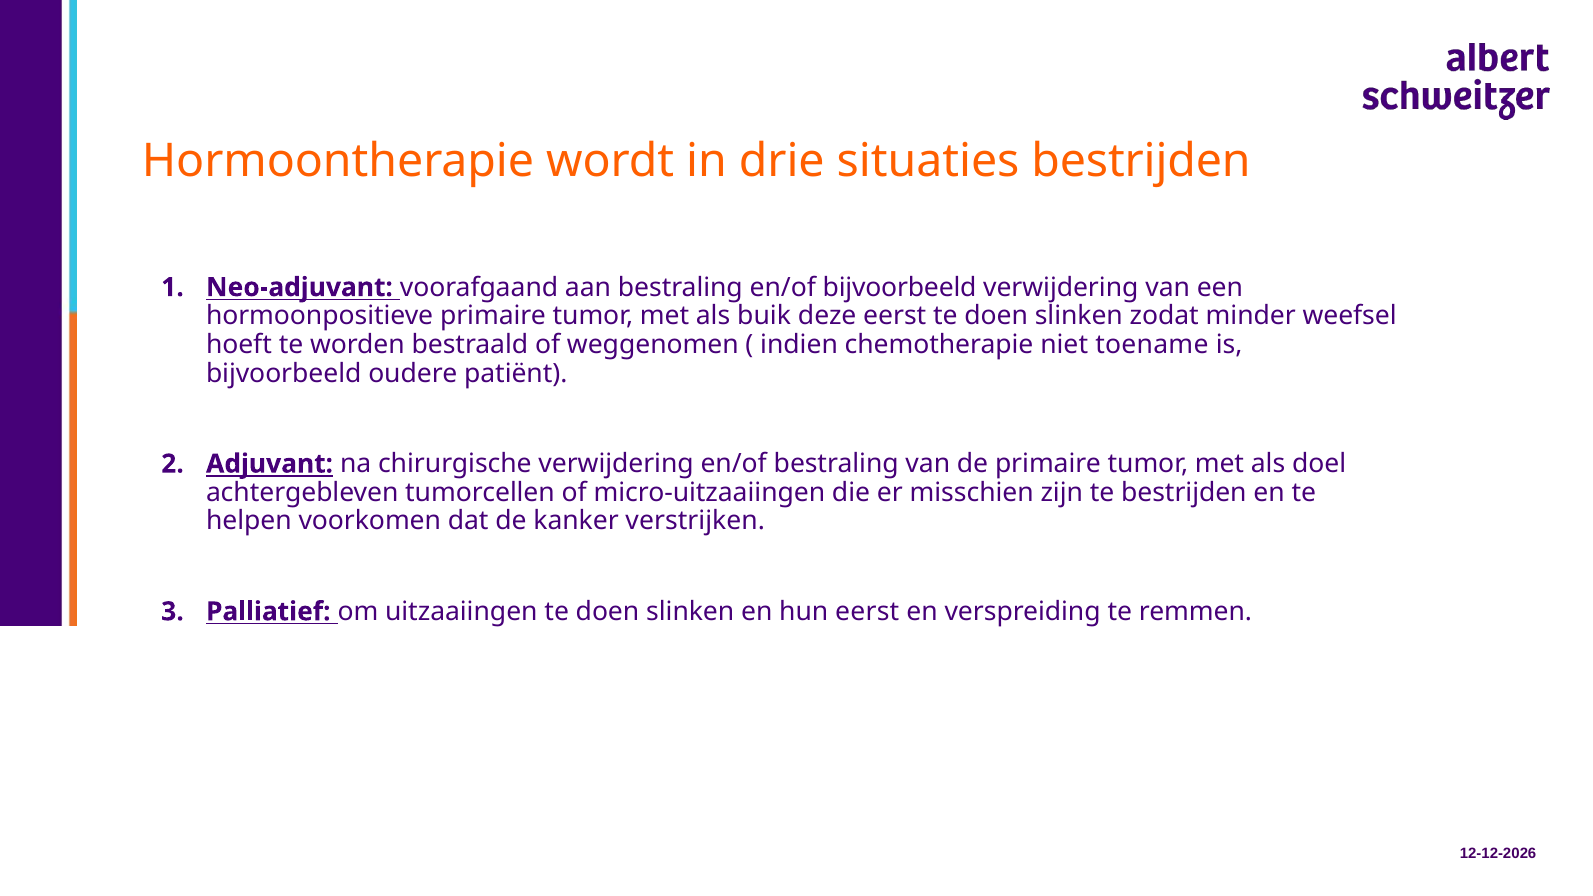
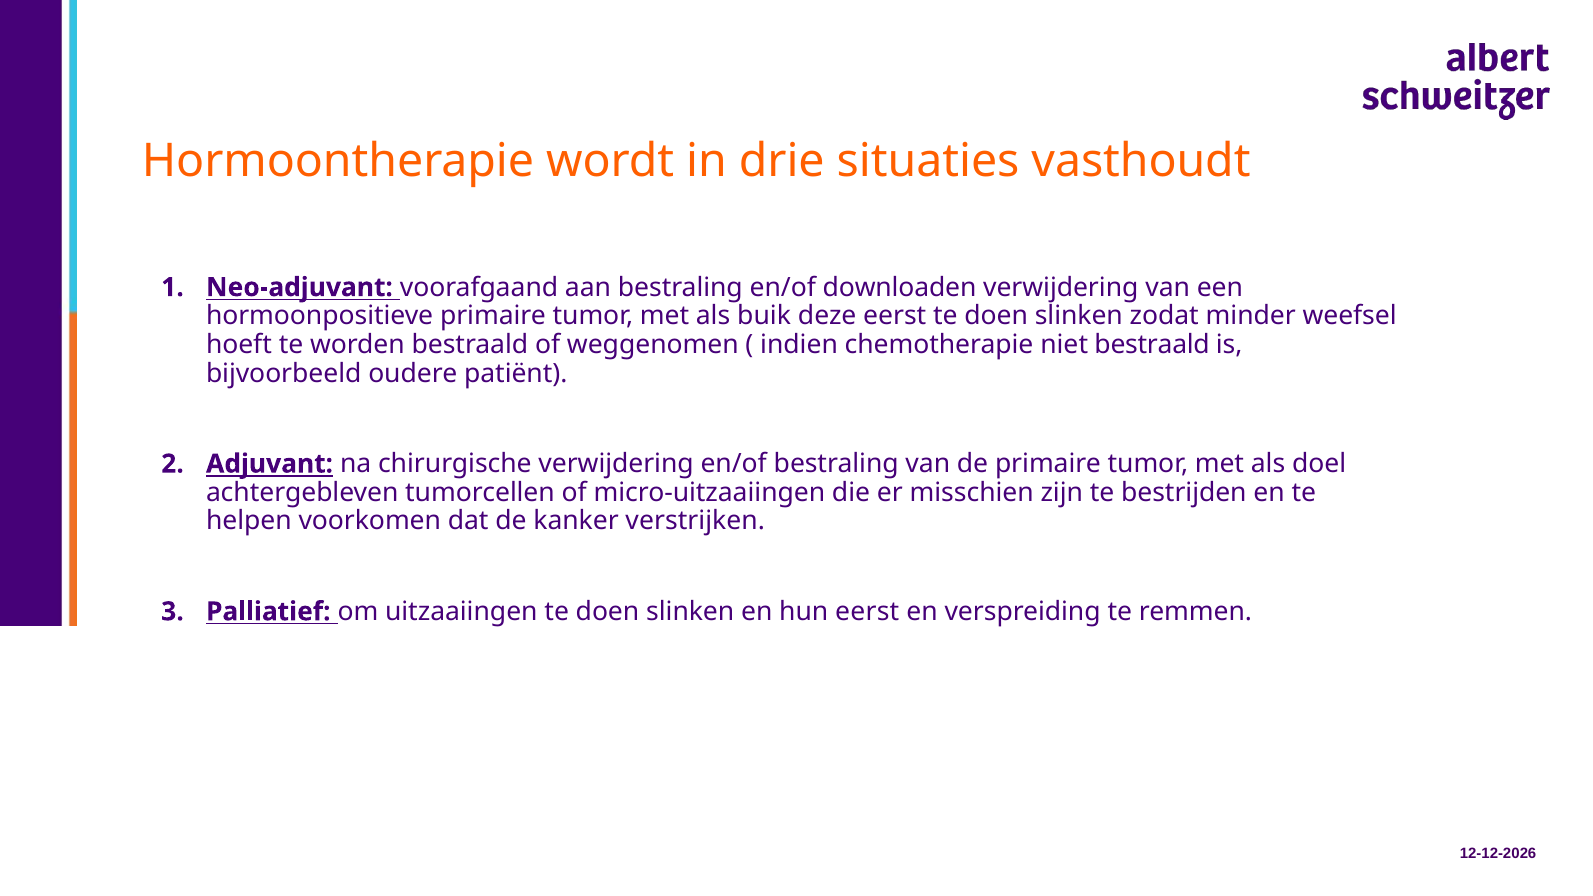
situaties bestrijden: bestrijden -> vasthoudt (1141, 162)
en/of bijvoorbeeld: bijvoorbeeld -> downloaden (900, 287)
niet toename: toename -> bestraald (1152, 345)
